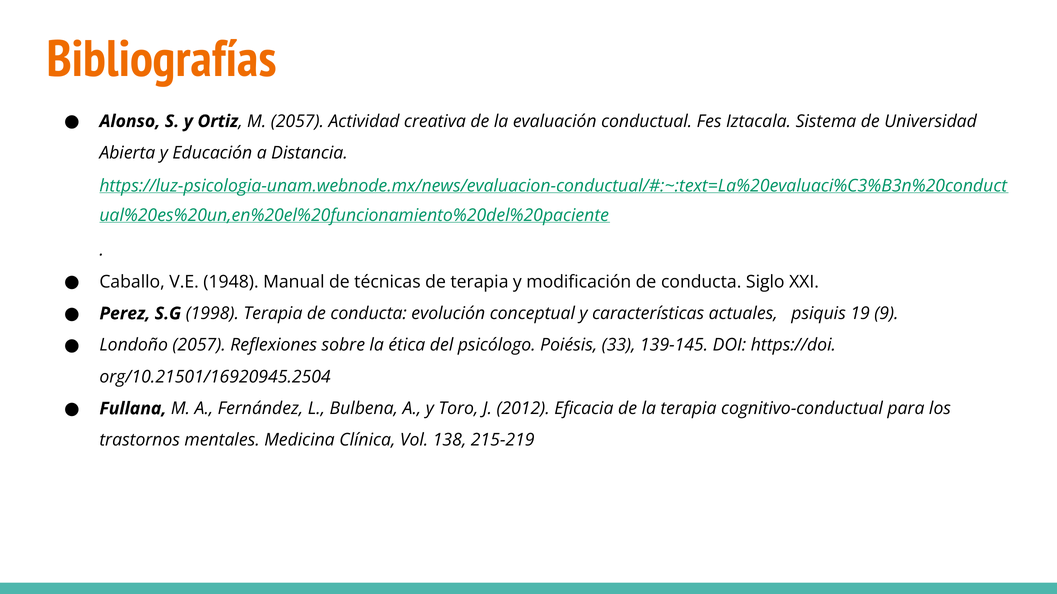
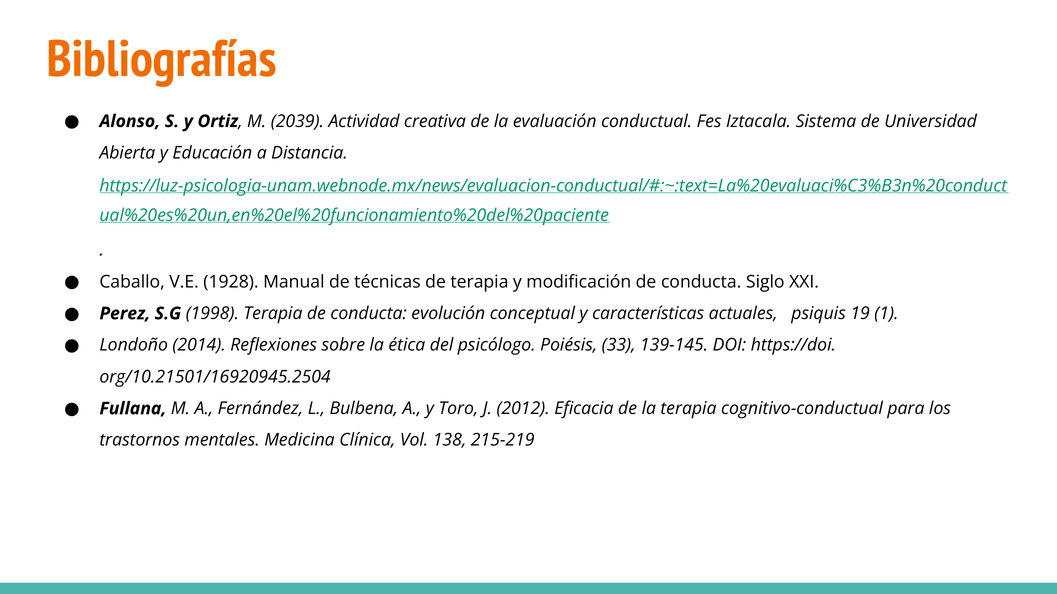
M 2057: 2057 -> 2039 (297, 121)
1948: 1948 -> 1928 (231, 282)
9: 9 -> 1 (886, 314)
Londoño 2057: 2057 -> 2014 (199, 345)
